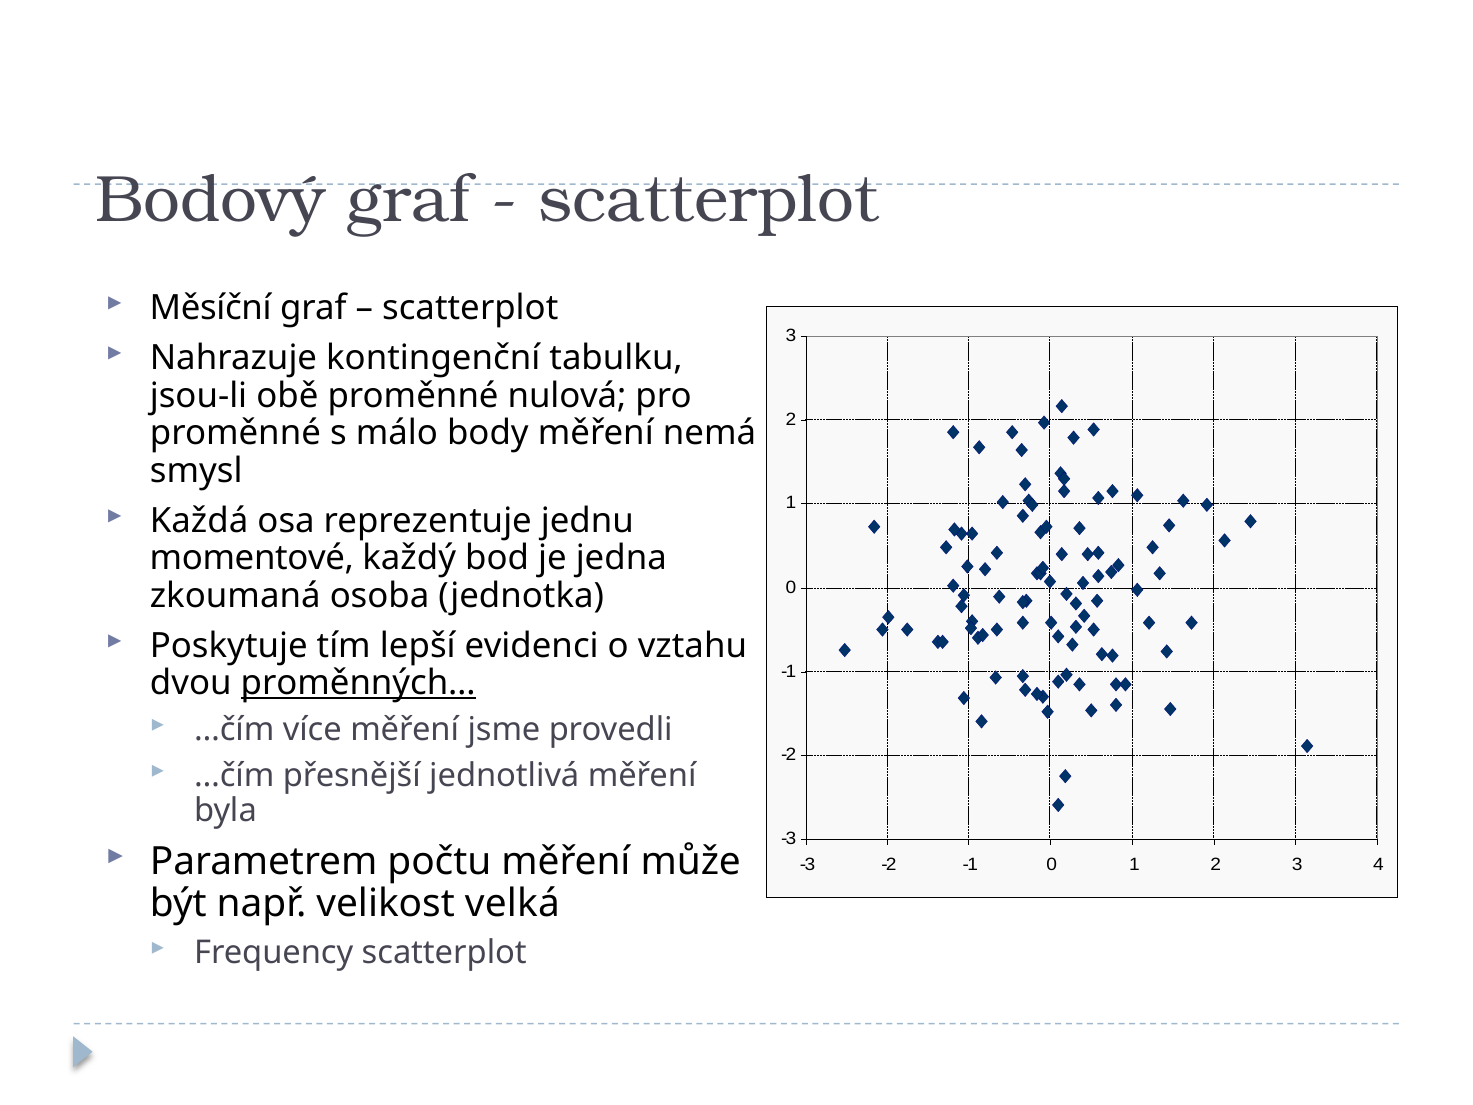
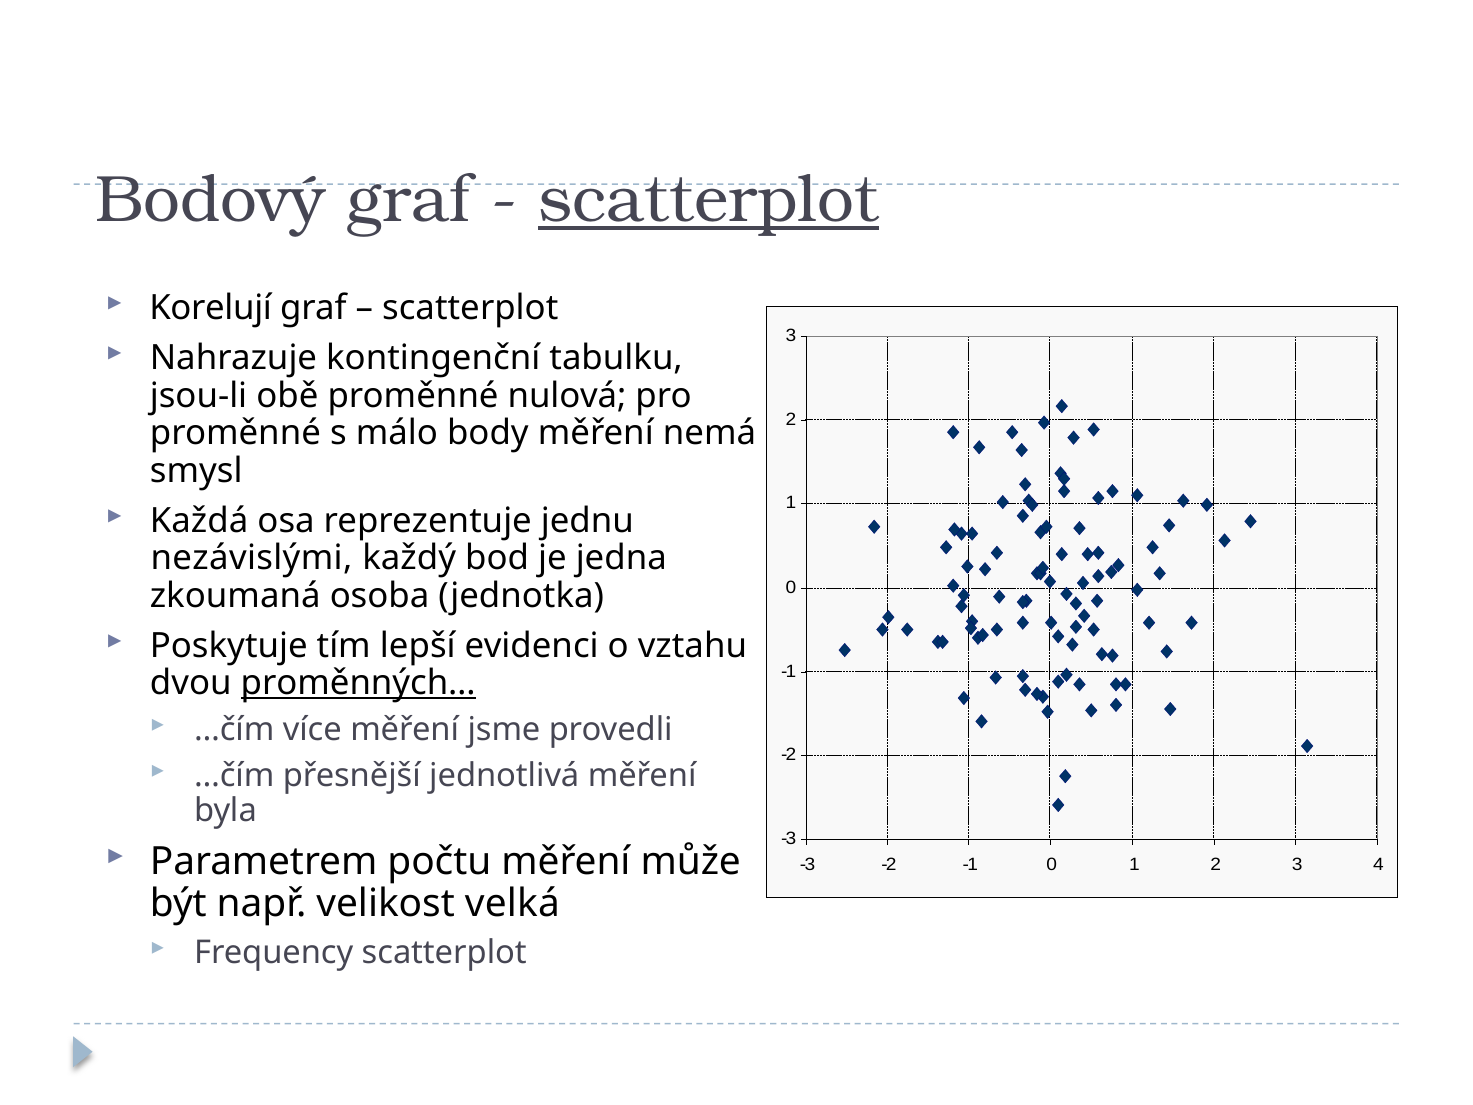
scatterplot underline: none -> present (709, 200)
Měsíční: Měsíční -> Korelují (211, 308)
momentové: momentové -> nezávislými (252, 558)
